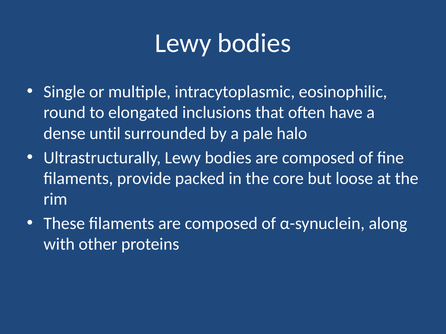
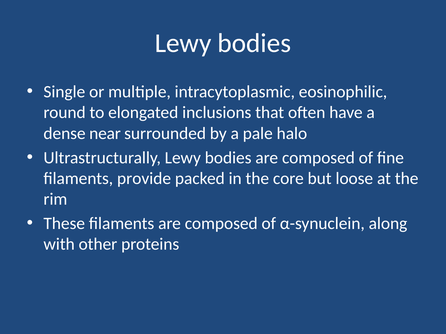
until: until -> near (105, 134)
